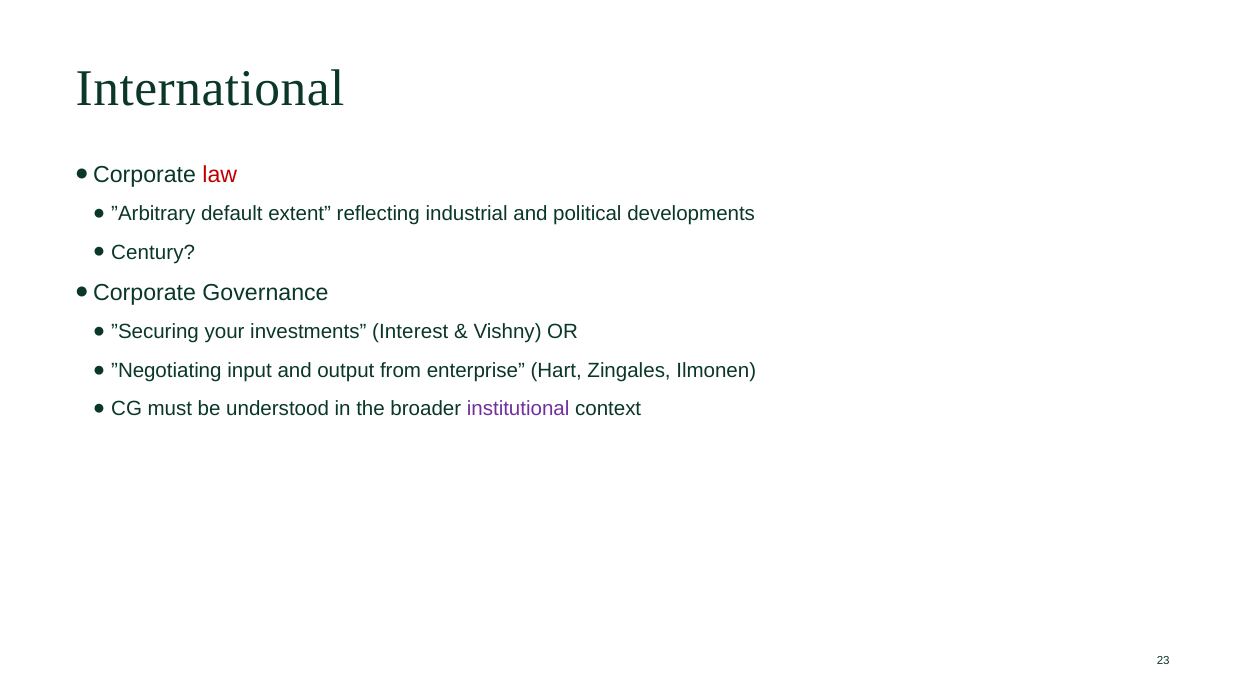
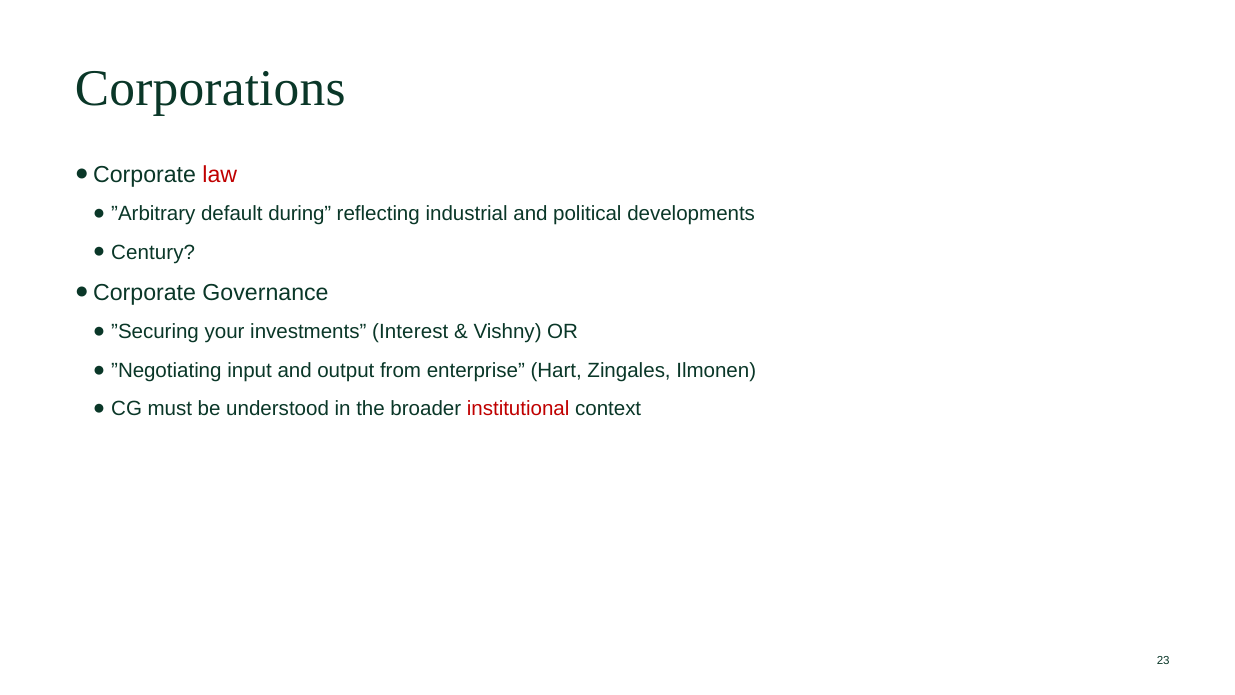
International: International -> Corporations (210, 89)
extent: extent -> during (300, 214)
institutional colour: purple -> red (518, 409)
